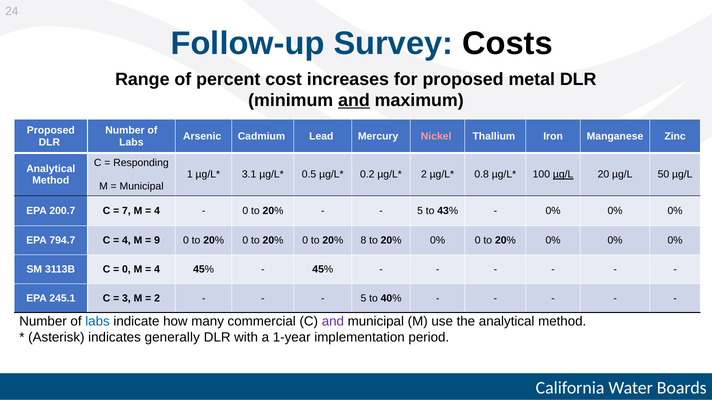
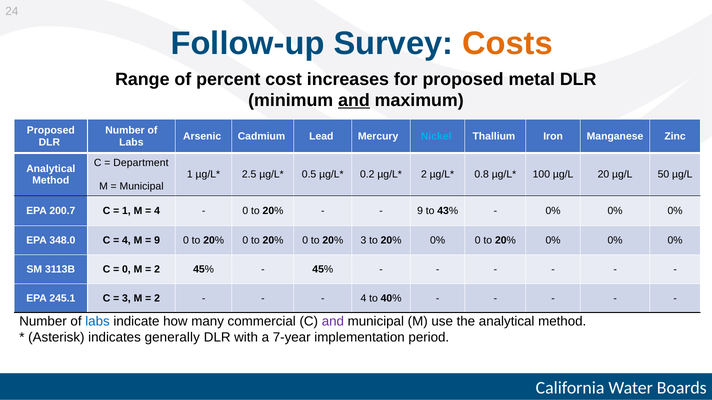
Costs colour: black -> orange (508, 44)
Nickel colour: pink -> light blue (436, 136)
Responding: Responding -> Department (141, 163)
3.1: 3.1 -> 2.5 (249, 175)
µg/L underline: present -> none (563, 175)
7: 7 -> 1 (126, 211)
5: 5 -> 9 (420, 211)
794.7: 794.7 -> 348.0 (62, 241)
20% 8: 8 -> 3 (363, 241)
4: 4 -> 2 (157, 270)
5: 5 -> 4 (363, 299)
1-year: 1-year -> 7-year (292, 338)
